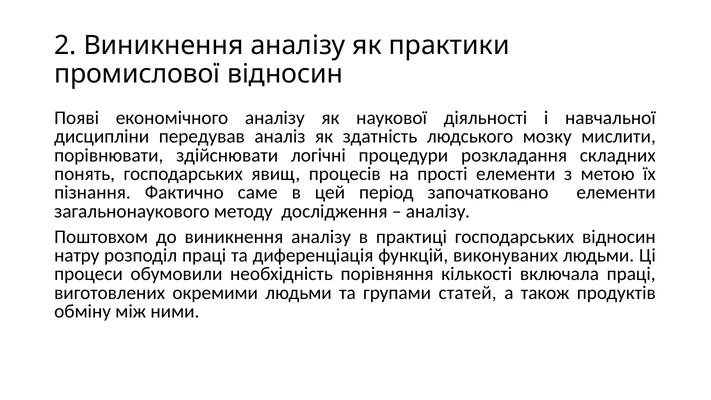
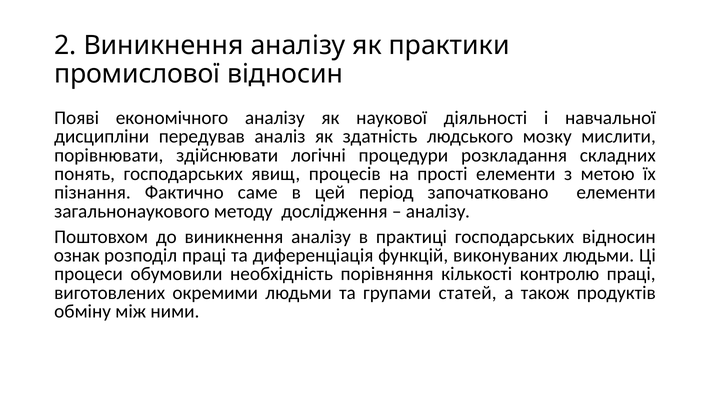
натру: натру -> ознак (77, 255)
включала: включала -> контролю (560, 274)
